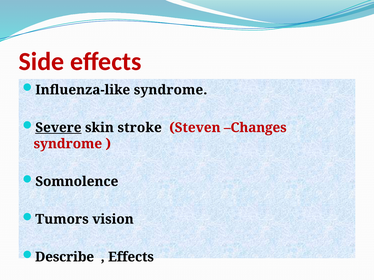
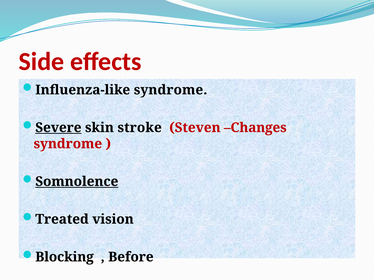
Somnolence underline: none -> present (77, 182)
Tumors: Tumors -> Treated (62, 220)
Describe: Describe -> Blocking (65, 257)
Effects: Effects -> Before (131, 257)
